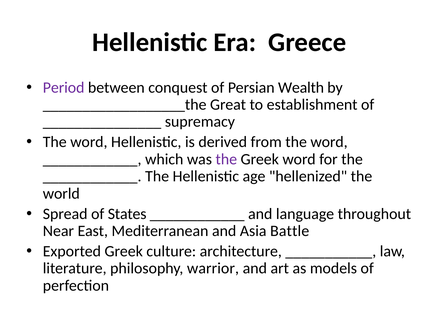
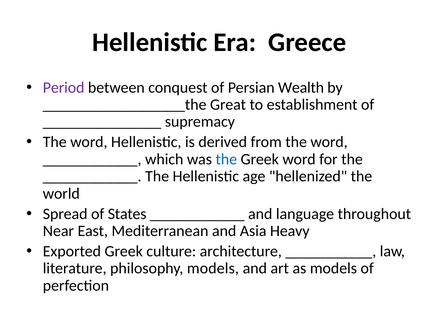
the colour: purple -> blue (226, 159)
Battle: Battle -> Heavy (290, 231)
philosophy warrior: warrior -> models (213, 269)
